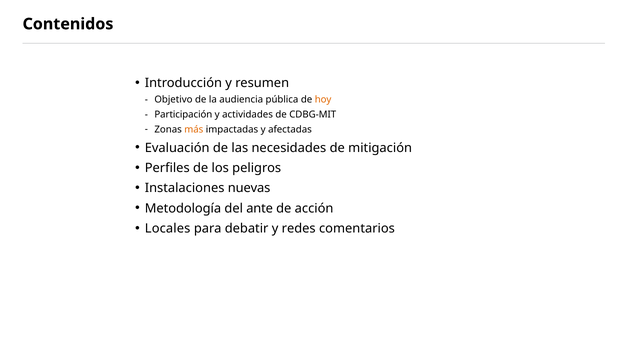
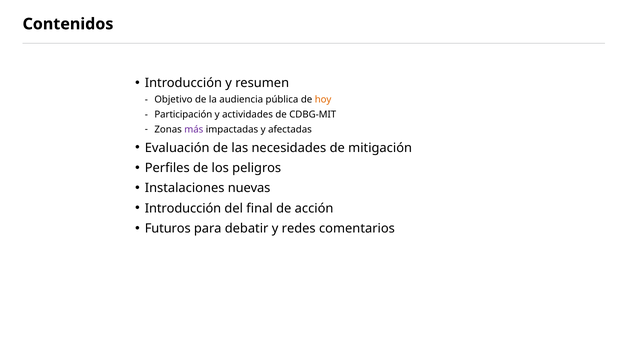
más colour: orange -> purple (194, 130)
Metodología: Metodología -> Introducción (183, 209)
ante: ante -> final (260, 209)
Locales: Locales -> Futuros (168, 229)
